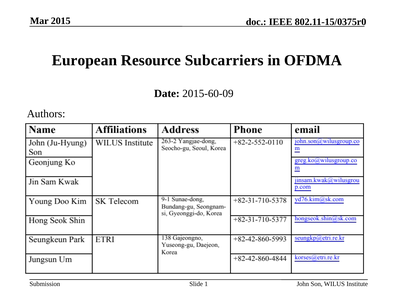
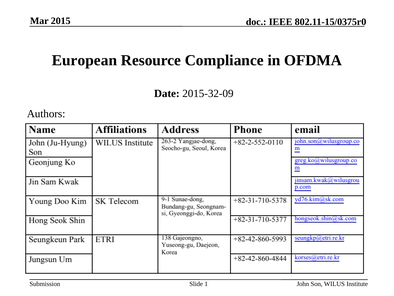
Subcarriers: Subcarriers -> Compliance (224, 60)
2015-60-09: 2015-60-09 -> 2015-32-09 (208, 93)
